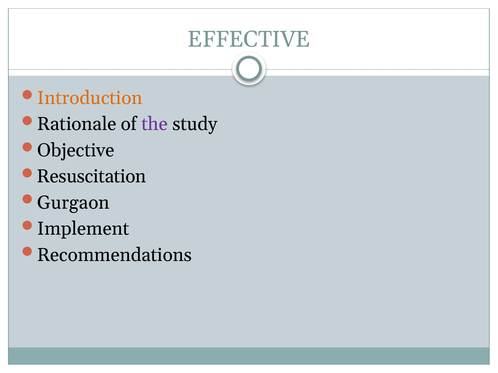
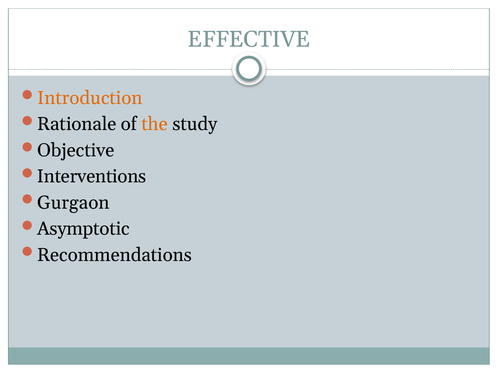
the colour: purple -> orange (155, 124)
Resuscitation: Resuscitation -> Interventions (92, 177)
Implement: Implement -> Asymptotic (83, 229)
